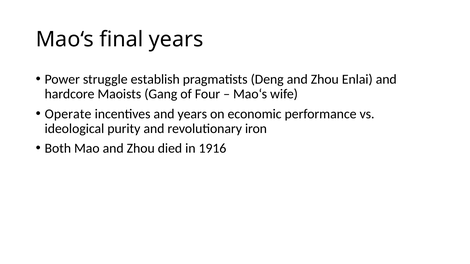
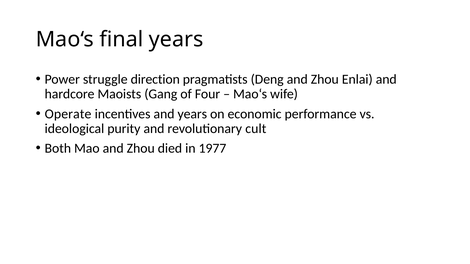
establish: establish -> direction (155, 79)
iron: iron -> cult (256, 129)
1916: 1916 -> 1977 (212, 148)
